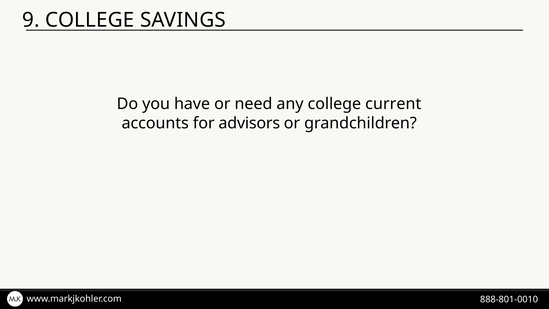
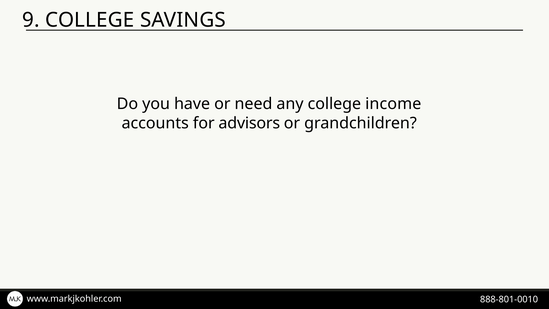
current: current -> income (393, 104)
